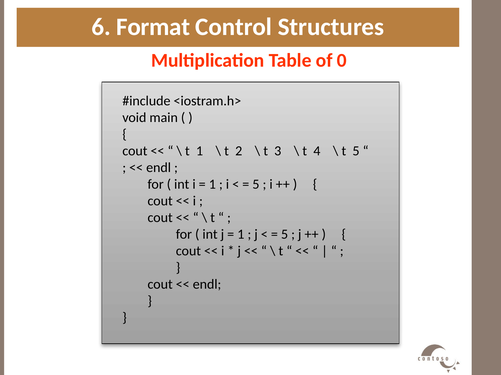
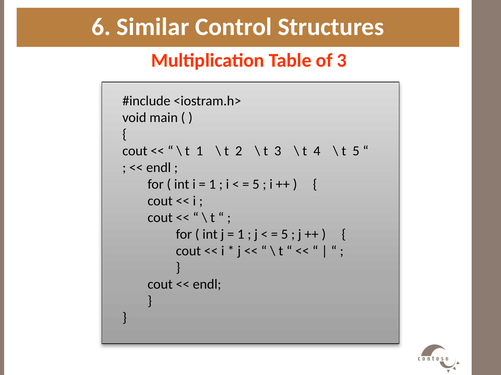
Format: Format -> Similar (153, 27)
of 0: 0 -> 3 (342, 61)
